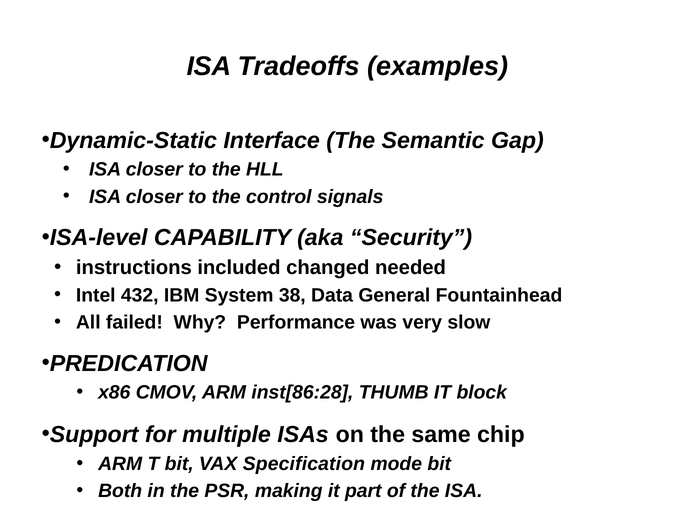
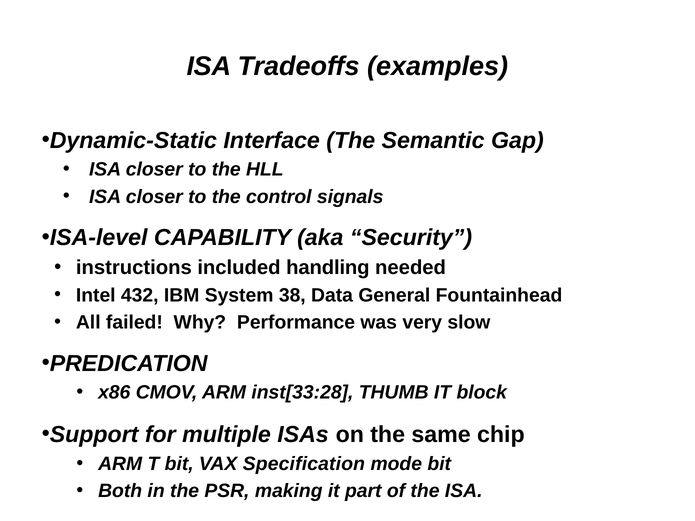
changed: changed -> handling (328, 268)
inst[86:28: inst[86:28 -> inst[33:28 (302, 393)
